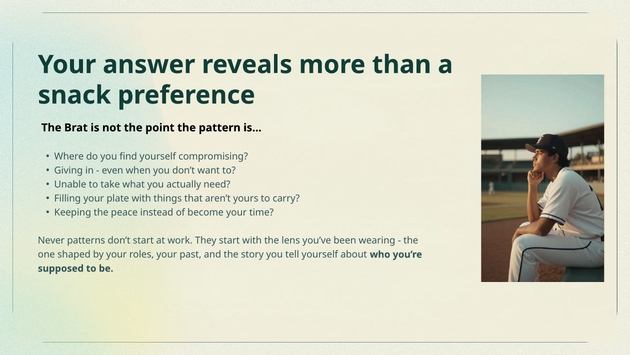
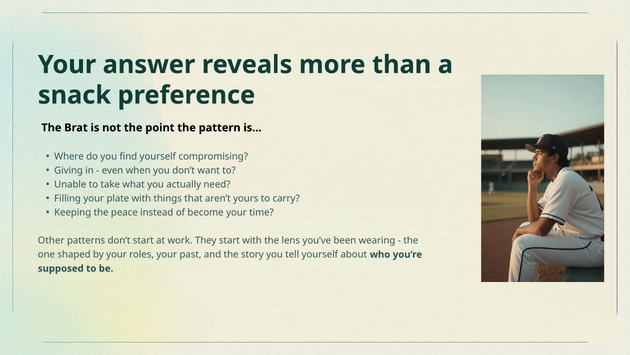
Never: Never -> Other (51, 240)
